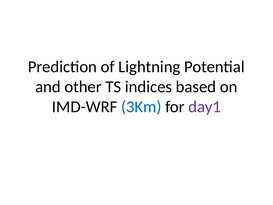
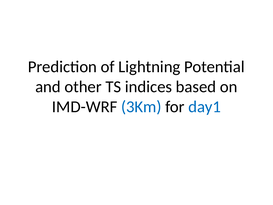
day1 colour: purple -> blue (205, 107)
